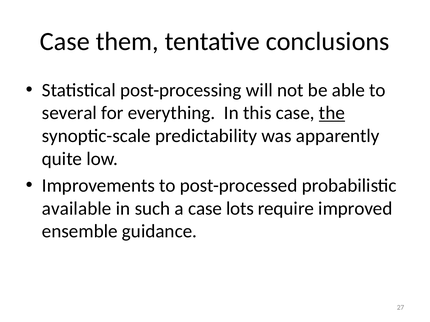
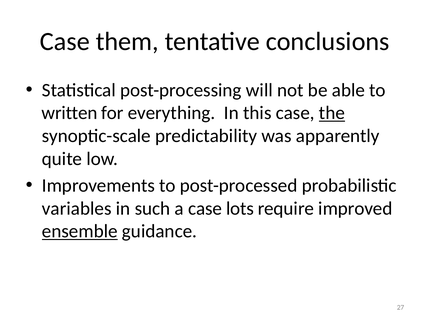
several: several -> written (70, 113)
available: available -> variables (77, 209)
ensemble underline: none -> present (80, 232)
